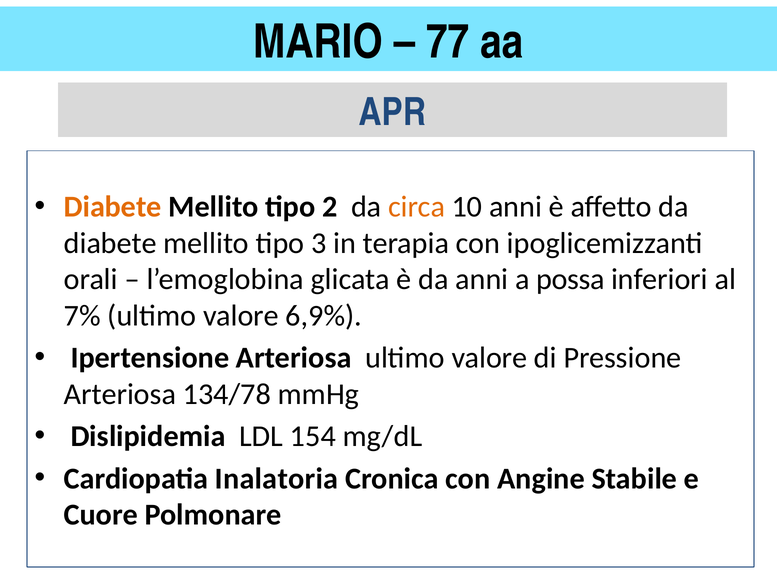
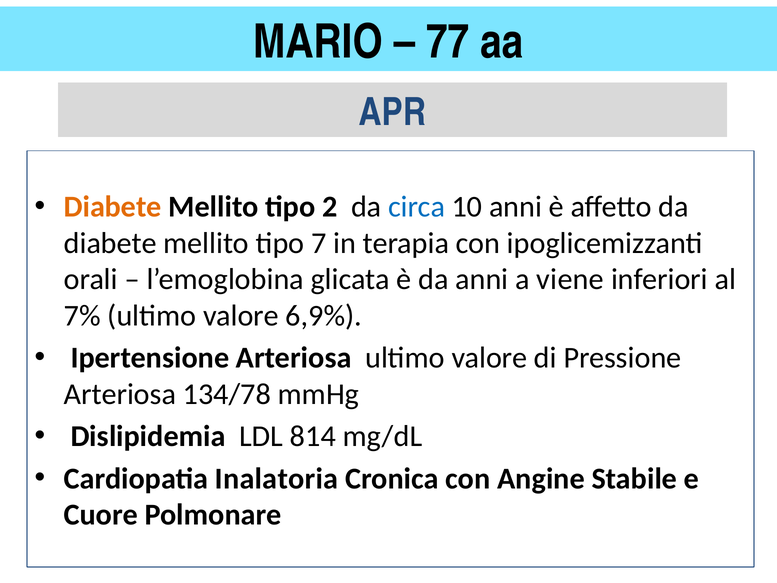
circa colour: orange -> blue (417, 207)
3: 3 -> 7 (319, 243)
possa: possa -> viene (570, 279)
154: 154 -> 814 (313, 436)
